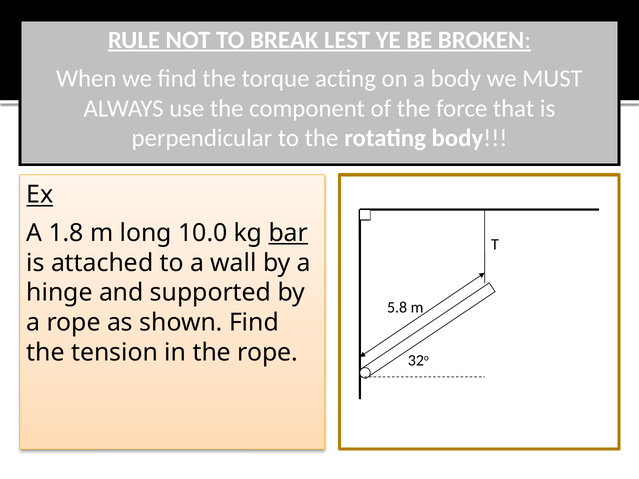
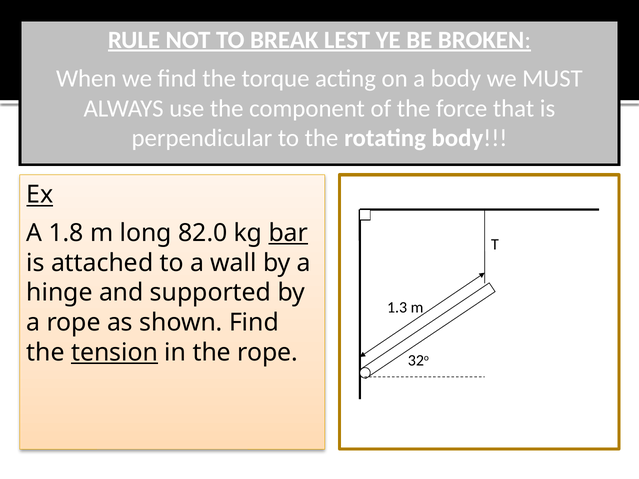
10.0: 10.0 -> 82.0 (203, 233)
5.8: 5.8 -> 1.3 (397, 308)
tension underline: none -> present (115, 353)
